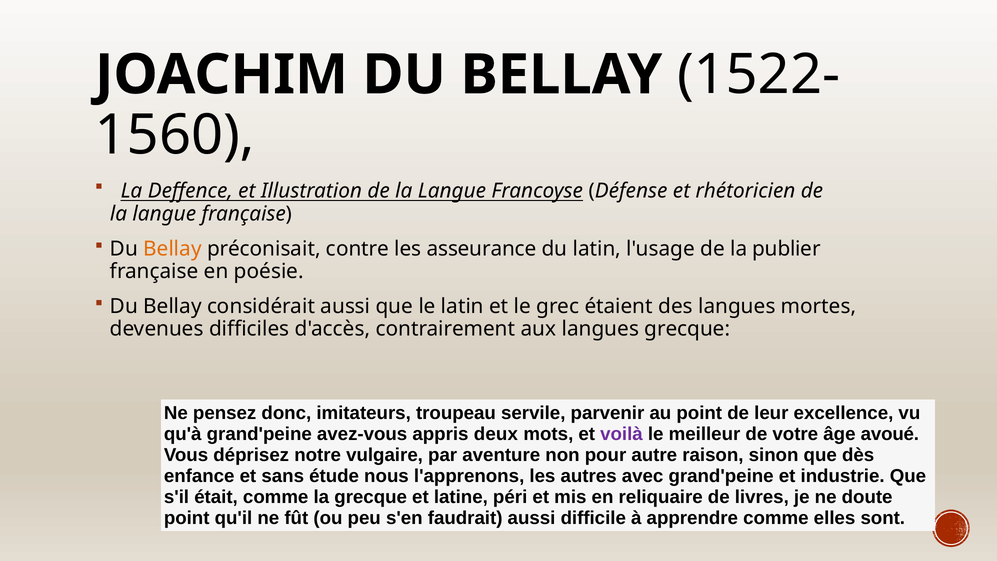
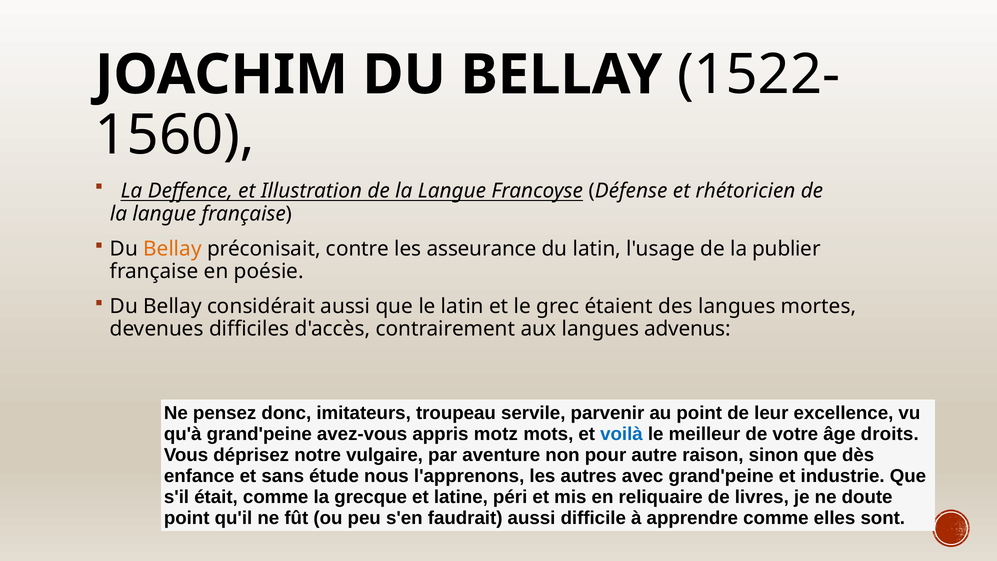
langues grecque: grecque -> advenus (687, 329)
deux: deux -> motz (496, 434)
voilà colour: purple -> blue (621, 434)
avoué: avoué -> droits (890, 434)
